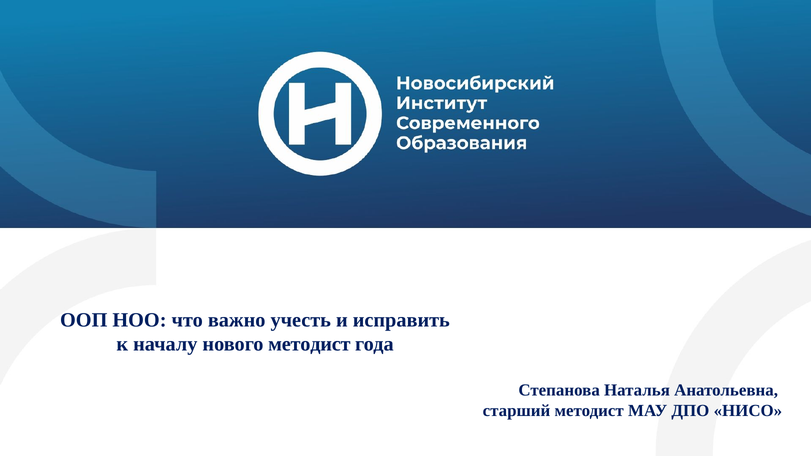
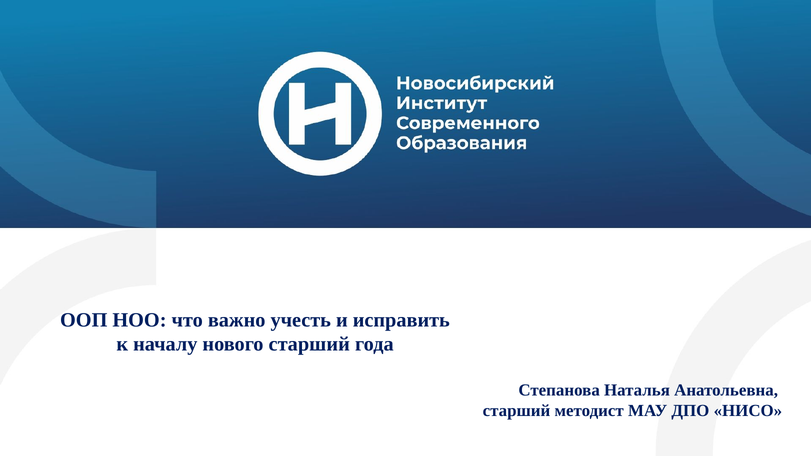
нового методист: методист -> старший (309, 344)
